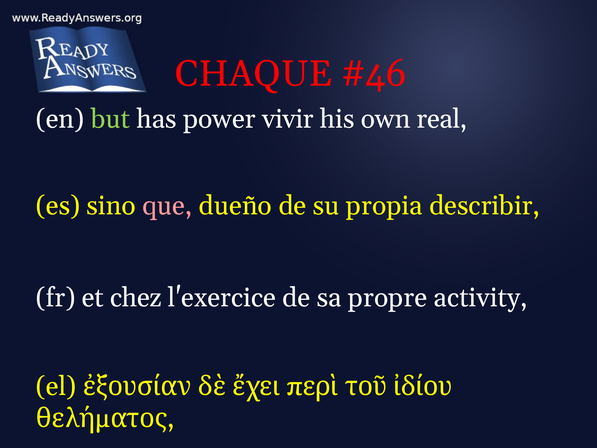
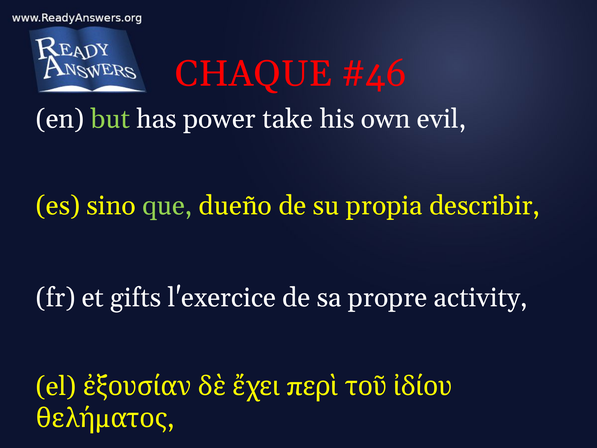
vivir: vivir -> take (288, 119)
real: real -> evil (442, 119)
que colour: pink -> light green (167, 205)
chez: chez -> gifts (136, 297)
